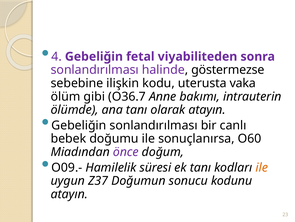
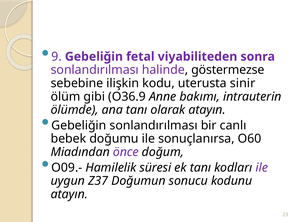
4: 4 -> 9 (57, 56)
vaka: vaka -> sinir (243, 83)
O36.7: O36.7 -> O36.9 (127, 96)
ile colour: orange -> purple (262, 167)
